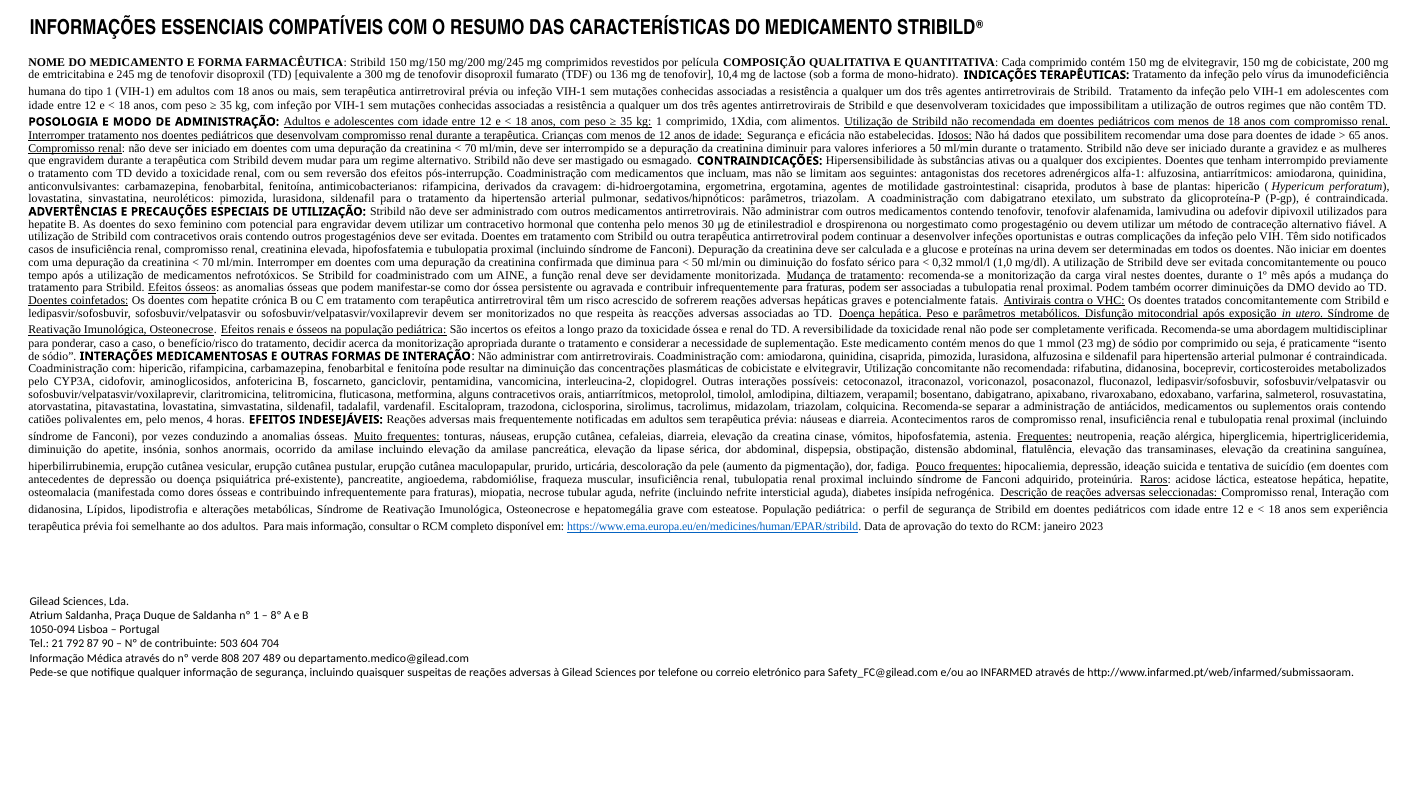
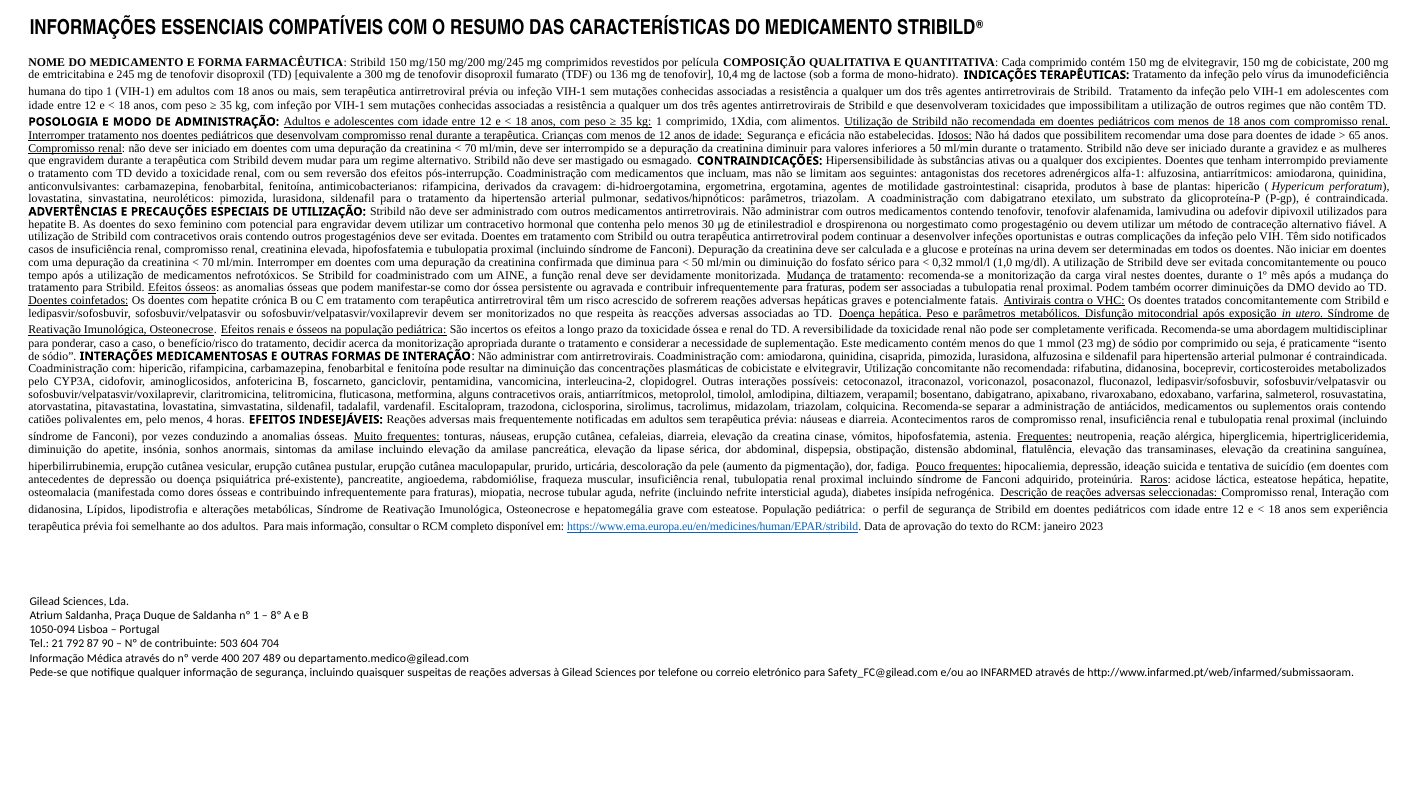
ocorrido: ocorrido -> sintomas (295, 450)
808: 808 -> 400 (230, 659)
